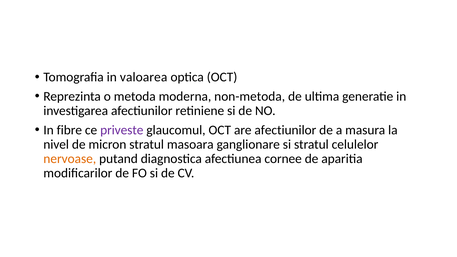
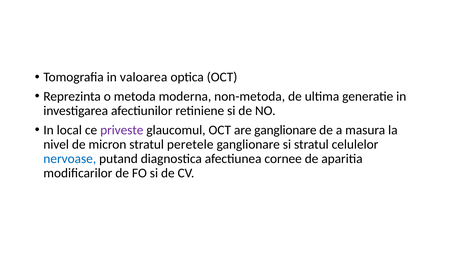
fibre: fibre -> local (69, 130)
are afectiunilor: afectiunilor -> ganglionare (285, 130)
masoara: masoara -> peretele (190, 144)
nervoase colour: orange -> blue (70, 159)
